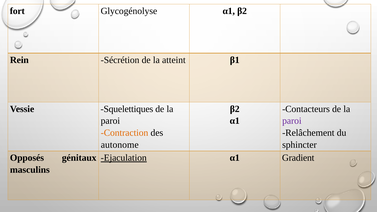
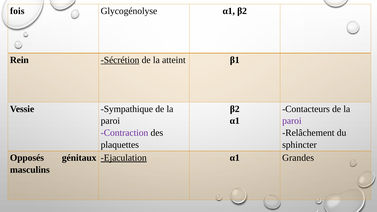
fort: fort -> fois (17, 11)
Sécrétion underline: none -> present (120, 60)
Squelettiques: Squelettiques -> Sympathique (127, 109)
Contraction colour: orange -> purple (124, 133)
autonome: autonome -> plaquettes (120, 145)
Gradient: Gradient -> Grandes (298, 158)
